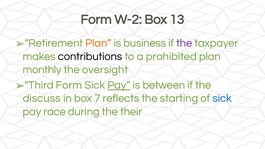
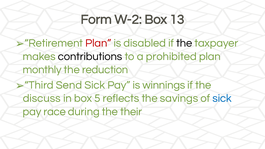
Plan colour: orange -> red (98, 43)
business: business -> disabled (145, 43)
the colour: purple -> black (184, 43)
oversight: oversight -> reduction (105, 70)
Third Form: Form -> Send (69, 85)
Pay underline: present -> none (119, 85)
between: between -> winnings (164, 85)
7: 7 -> 5 (97, 98)
starting: starting -> savings (179, 98)
